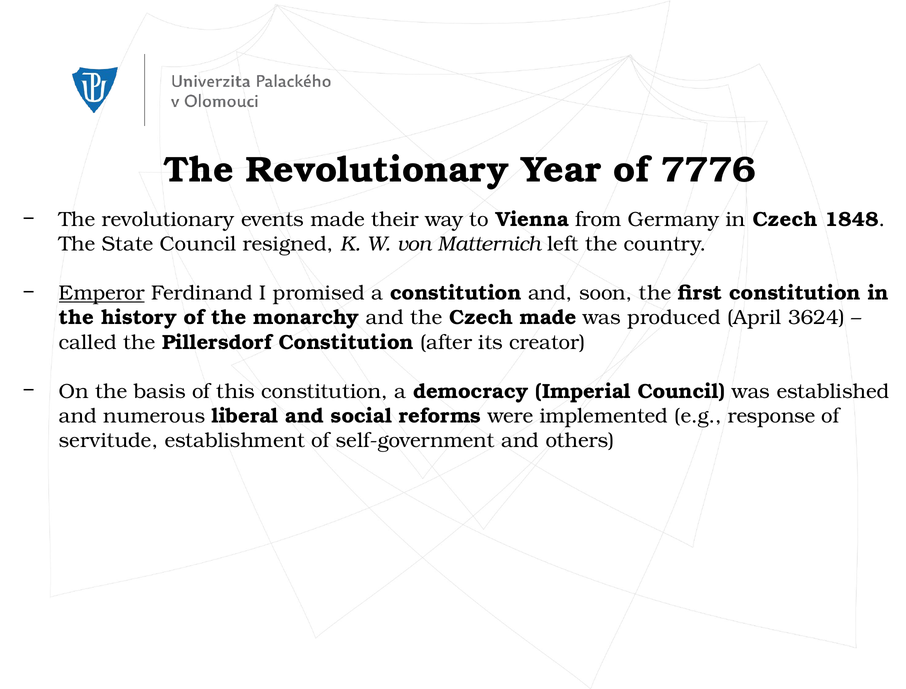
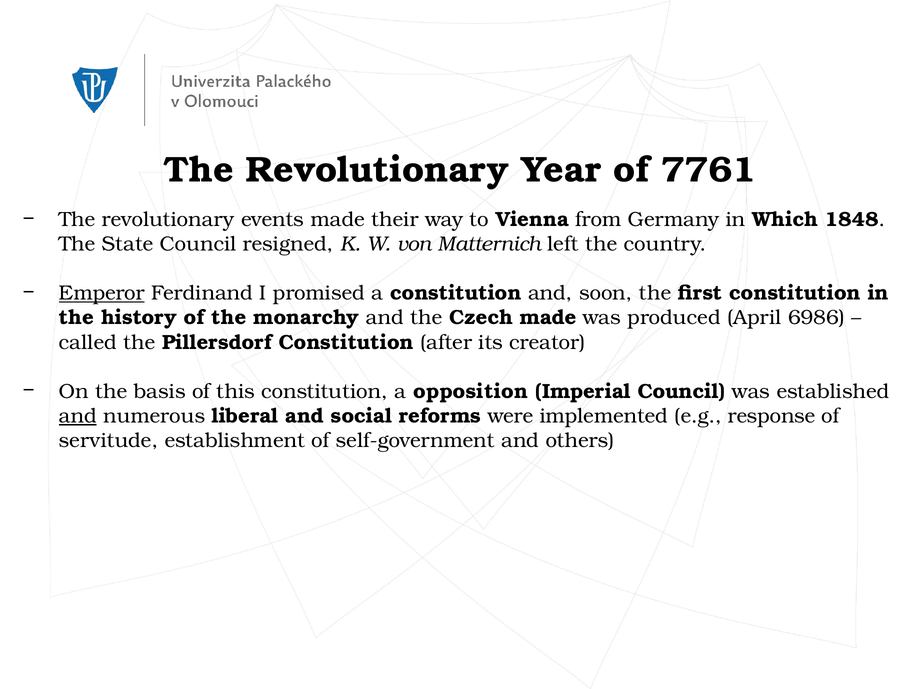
7776: 7776 -> 7761 (709, 170)
in Czech: Czech -> Which (785, 219)
3624: 3624 -> 6986 (816, 318)
democracy: democracy -> opposition (471, 391)
and underline: none -> present (78, 416)
